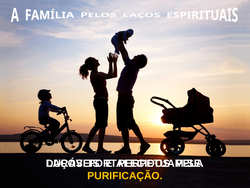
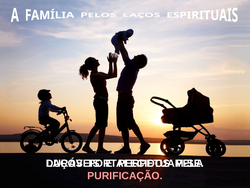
PURIFICAÇÃO colour: yellow -> pink (125, 175)
